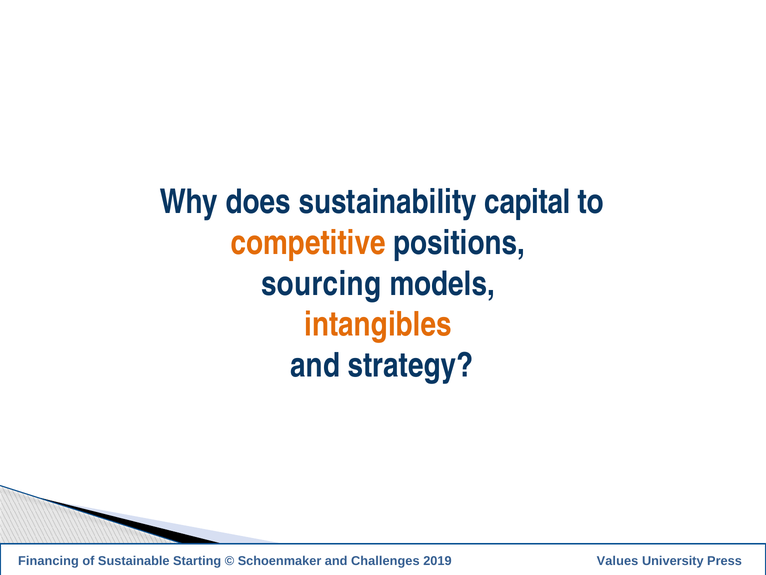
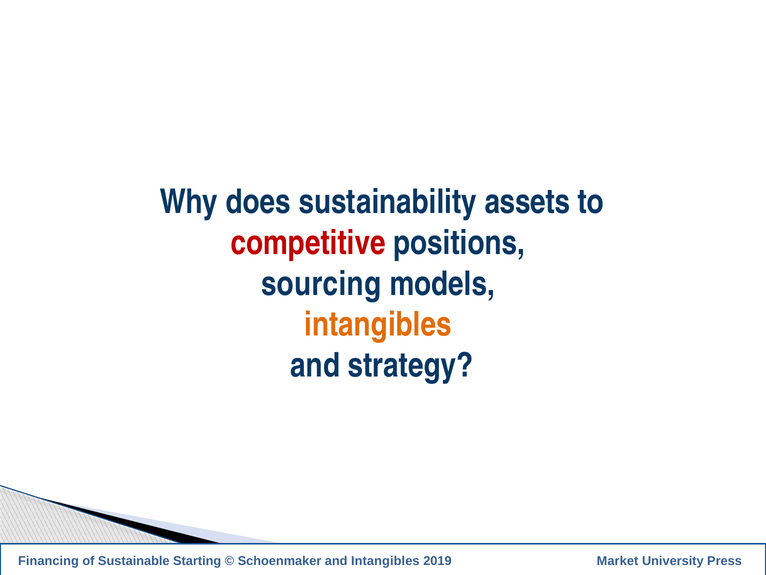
capital: capital -> assets (528, 202)
competitive colour: orange -> red (308, 243)
and Challenges: Challenges -> Intangibles (385, 561)
Values: Values -> Market (617, 561)
